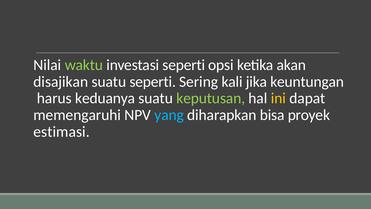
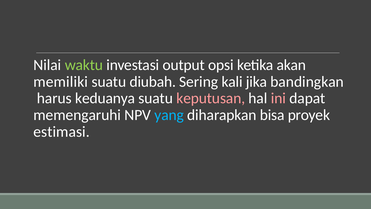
investasi seperti: seperti -> output (184, 65)
disajikan: disajikan -> memiliki (61, 82)
suatu seperti: seperti -> diubah (153, 82)
keuntungan: keuntungan -> bandingkan (307, 82)
keputusan colour: light green -> pink (211, 98)
ini colour: yellow -> pink (278, 98)
